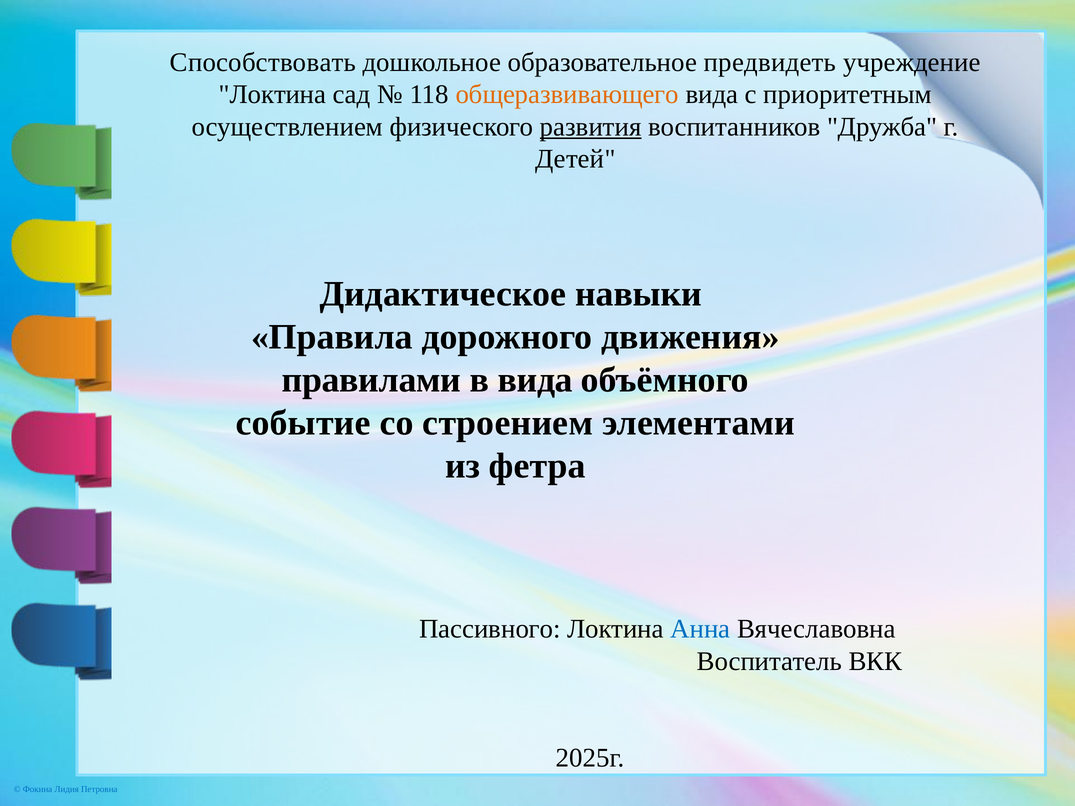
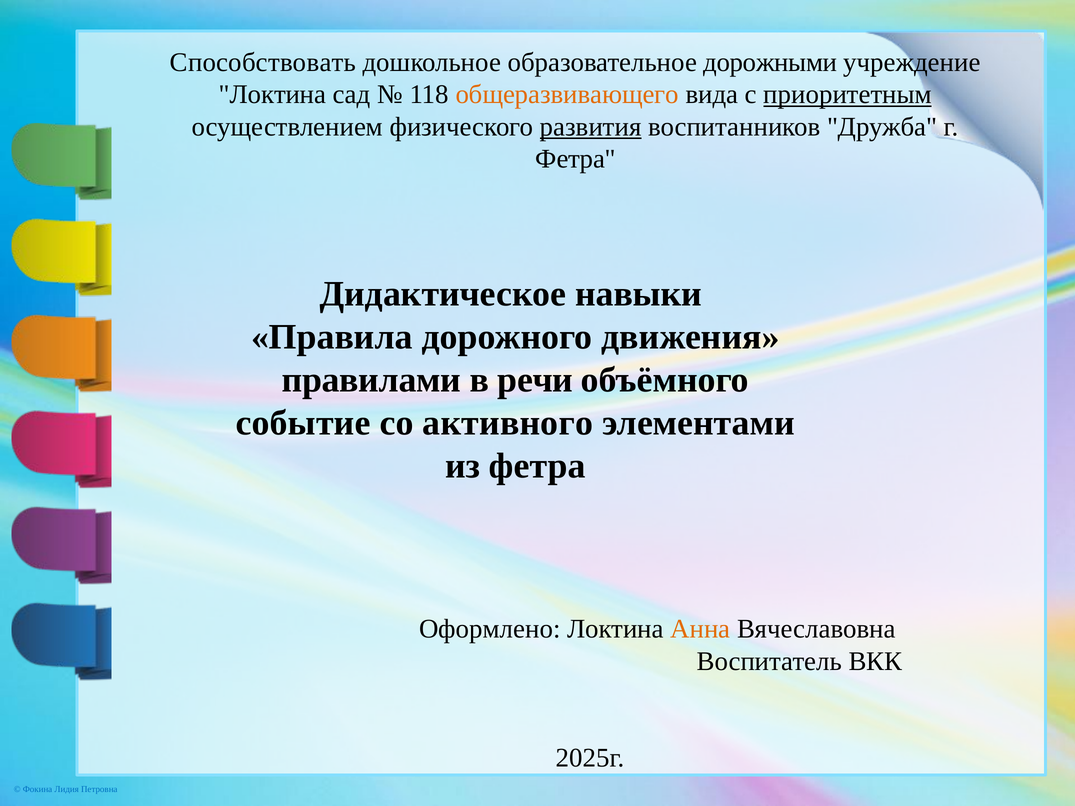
предвидеть: предвидеть -> дорожными (770, 62)
приоритетным underline: none -> present (848, 95)
Детей: Детей -> Фетра (576, 159)
в вида: вида -> речи (535, 380)
строением: строением -> активного (508, 423)
Пассивного: Пассивного -> Оформлено (490, 629)
Анна colour: blue -> orange (700, 629)
